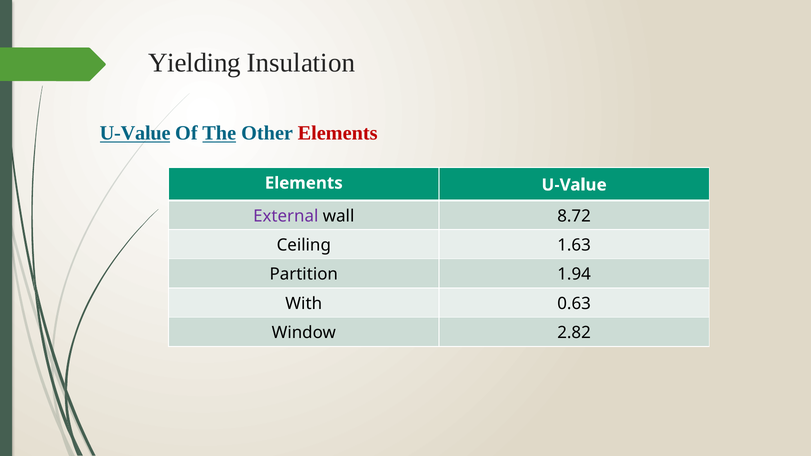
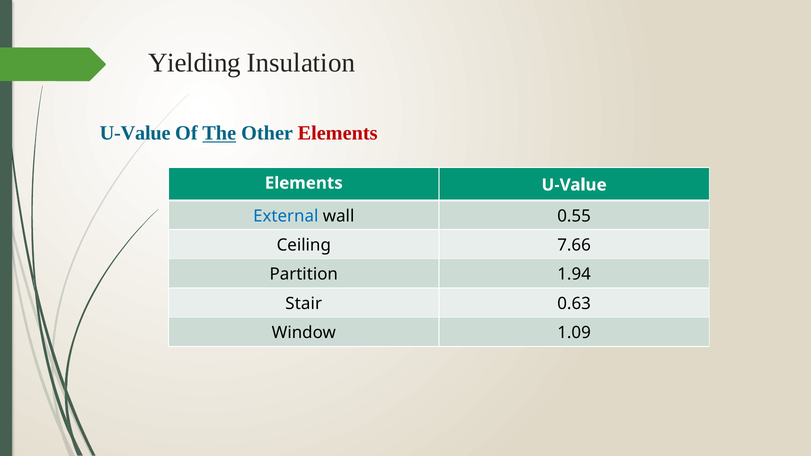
U-Value underline: present -> none (135, 133)
External colour: purple -> blue (286, 216)
8.72: 8.72 -> 0.55 (574, 216)
1.63: 1.63 -> 7.66 (574, 245)
With: With -> Stair (304, 304)
2.82: 2.82 -> 1.09 (574, 333)
